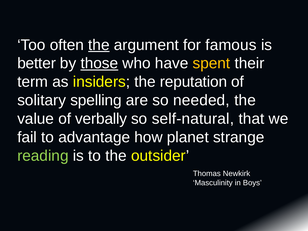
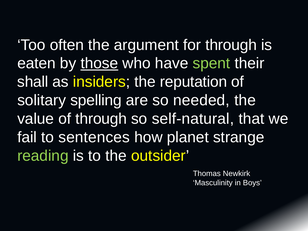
the underline: present -> none (99, 45)
for famous: famous -> through (231, 45)
better: better -> eaten (37, 63)
spent colour: yellow -> light green (211, 63)
term: term -> shall (33, 82)
of verbally: verbally -> through (101, 119)
advantage: advantage -> sentences (94, 137)
